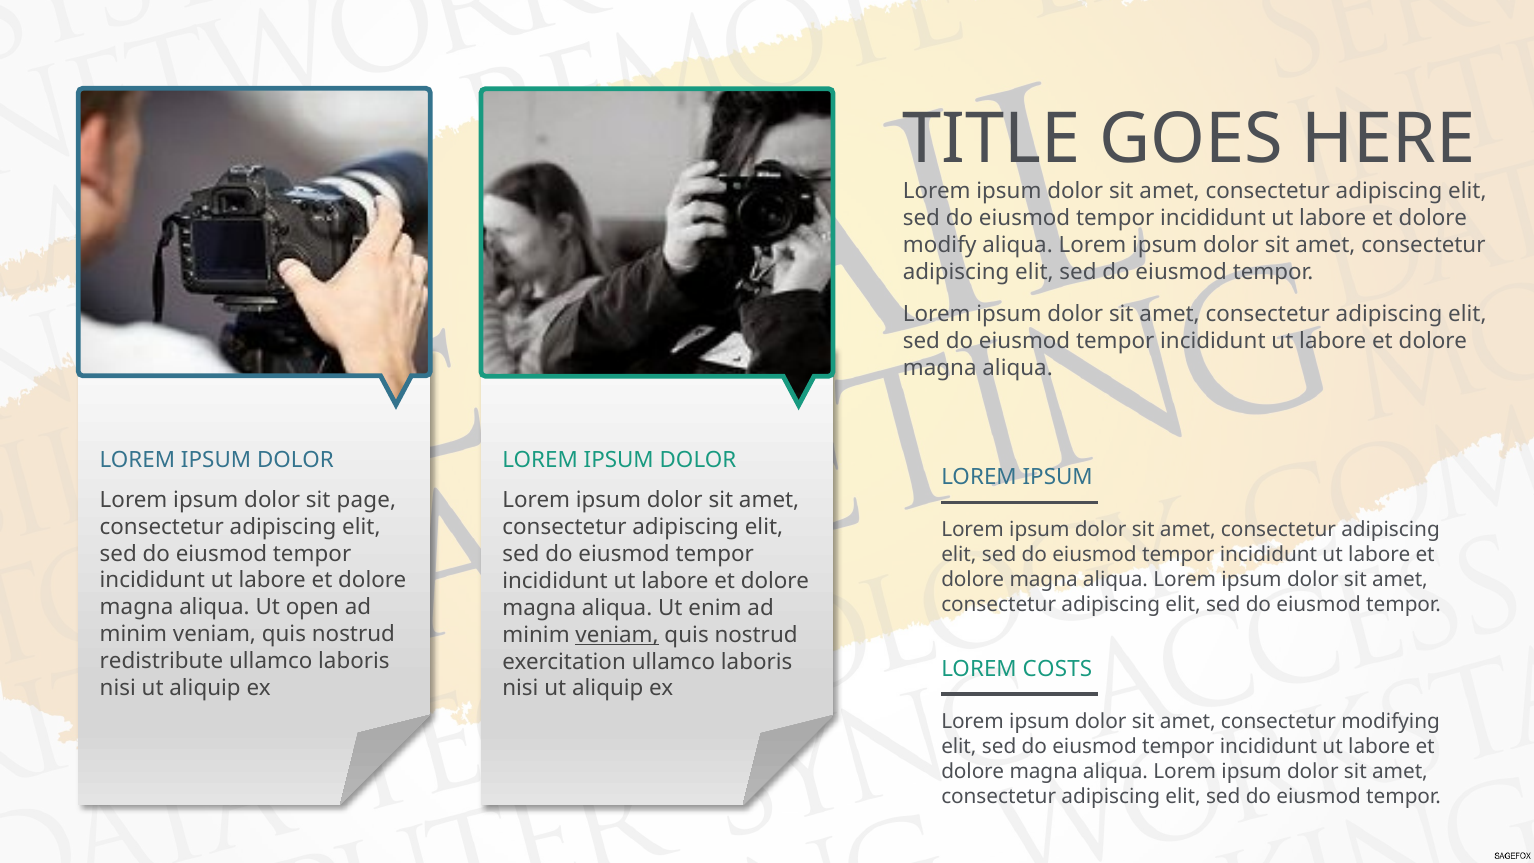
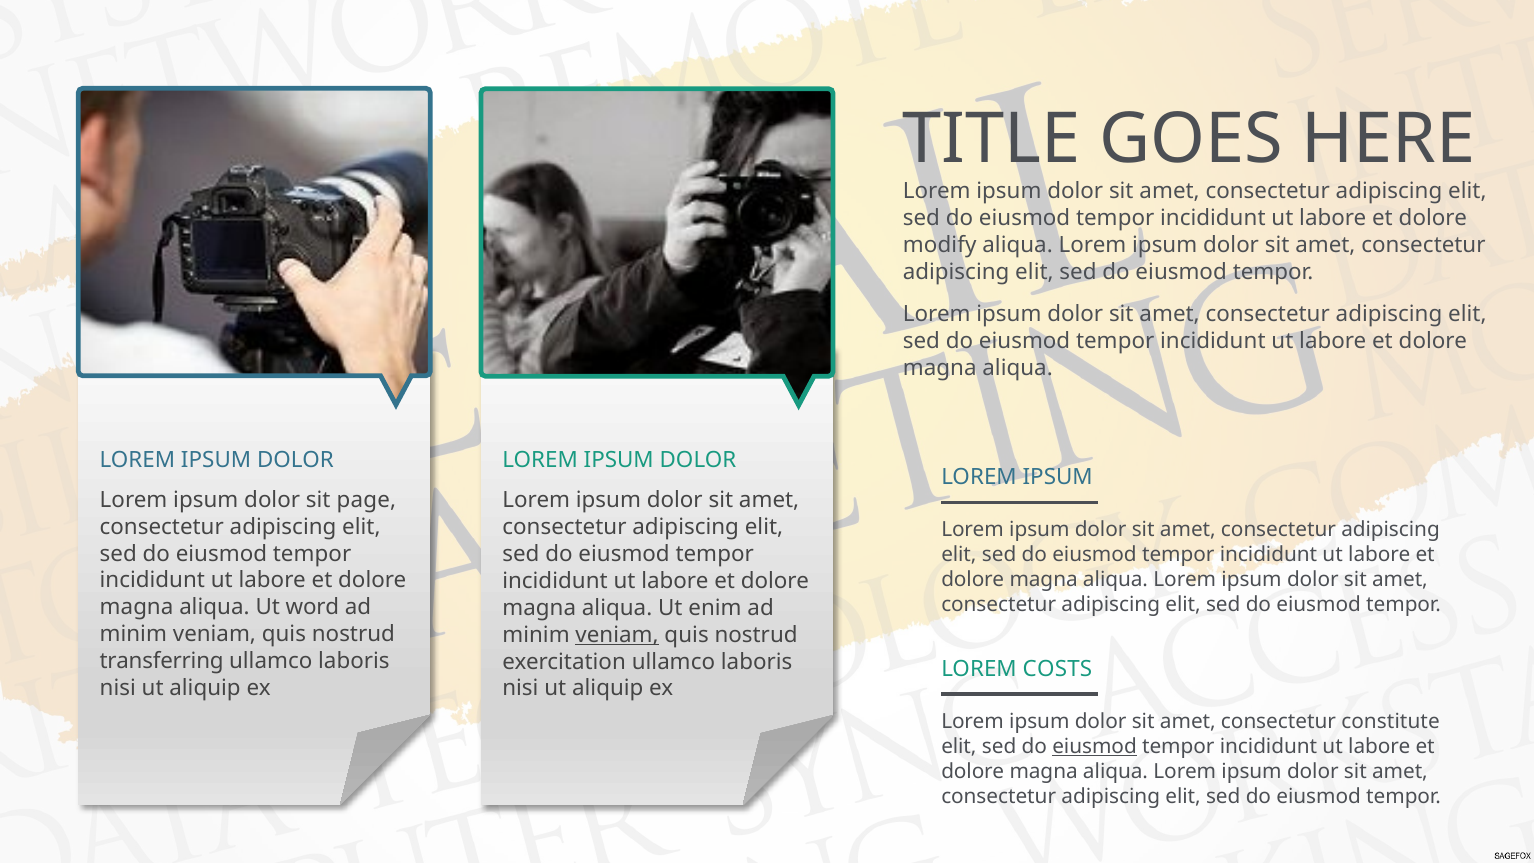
open: open -> word (312, 607)
redistribute: redistribute -> transferring (162, 661)
modifying: modifying -> constitute (1391, 722)
eiusmod underline: none -> present (1095, 747)
